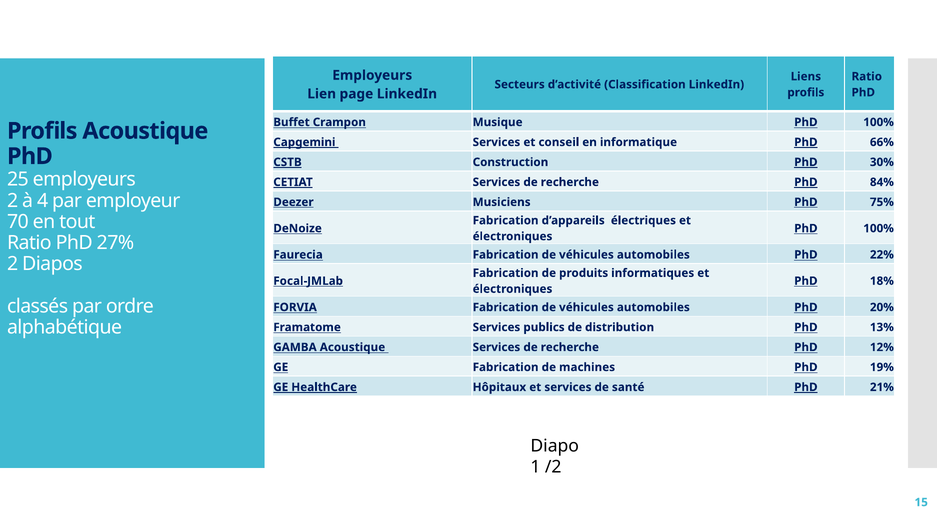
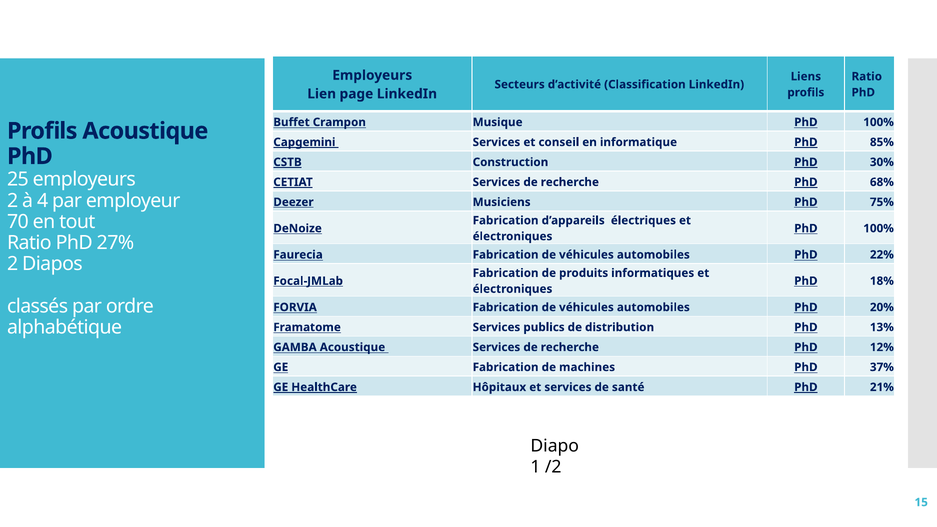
66%: 66% -> 85% (882, 142)
84%: 84% -> 68% (882, 182)
19%: 19% -> 37% (882, 367)
